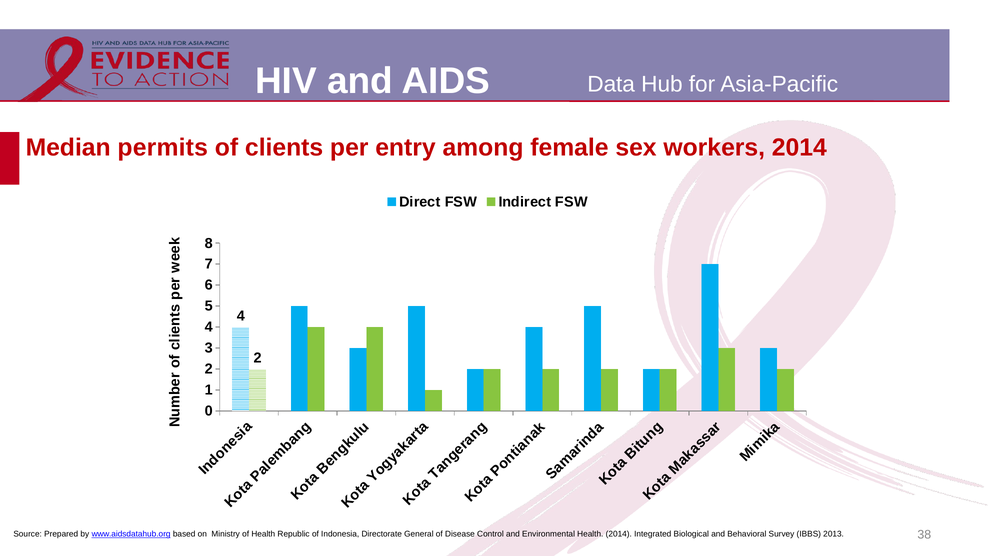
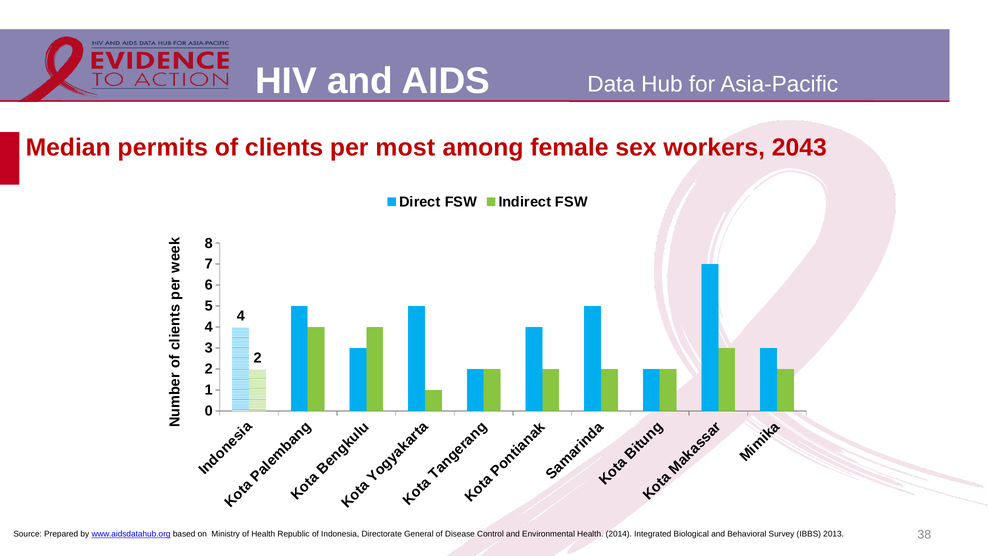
entry: entry -> most (405, 148)
workers 2014: 2014 -> 2043 (799, 148)
